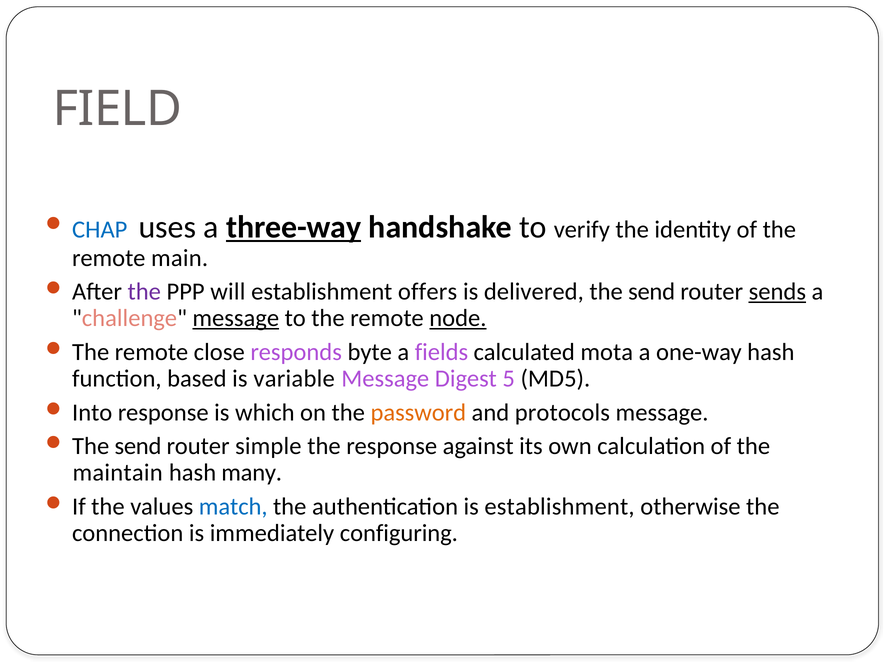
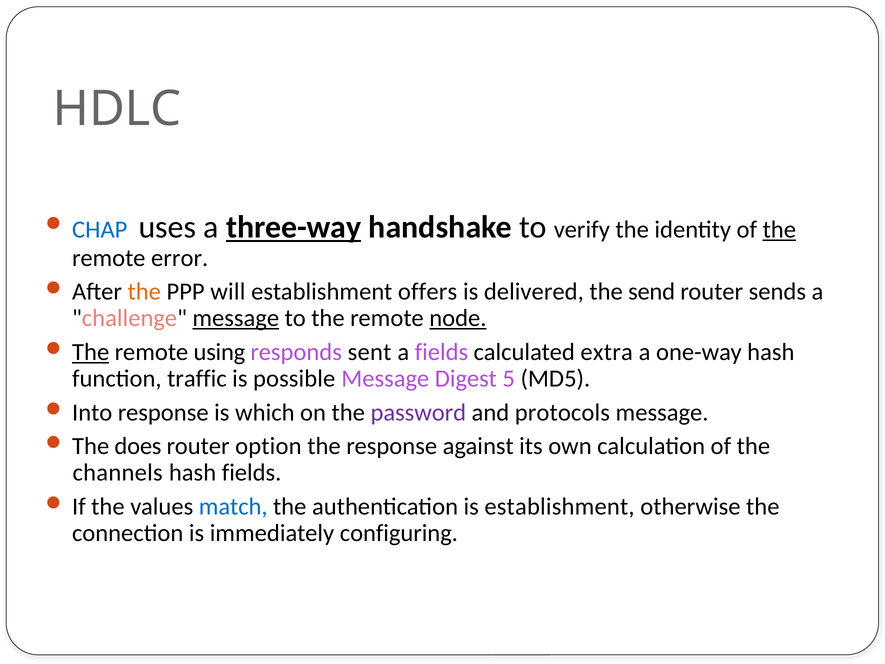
FIELD: FIELD -> HDLC (117, 109)
the underline: none -> present (779, 230)
main: main -> error (180, 258)
the colour: purple -> orange (144, 292)
sends underline: present -> none (777, 292)
The underline: none -> present (91, 352)
close: close -> using (219, 352)
byte: byte -> sent (370, 352)
mota: mota -> extra (607, 352)
based: based -> traffic (197, 379)
variable: variable -> possible (294, 379)
password colour: orange -> purple (418, 412)
send: send -> does (138, 446)
simple: simple -> option (268, 446)
maintain: maintain -> channels (118, 473)
hash many: many -> fields (252, 473)
